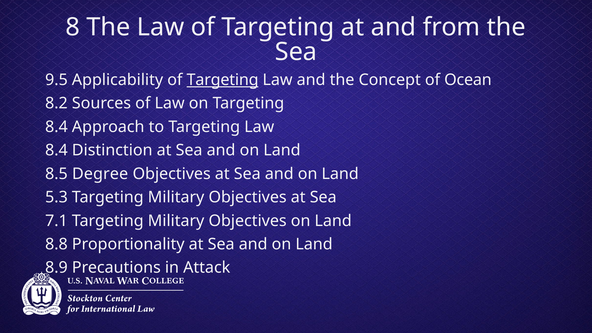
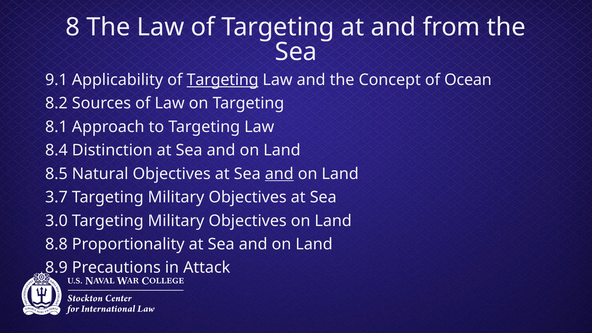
9.5: 9.5 -> 9.1 (56, 80)
8.4: 8.4 -> 8.1 (56, 127)
Degree: Degree -> Natural (100, 174)
and underline: none -> present (279, 174)
5.3: 5.3 -> 3.7 (56, 197)
7.1: 7.1 -> 3.0 (56, 221)
